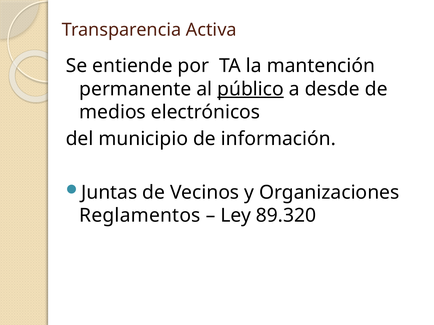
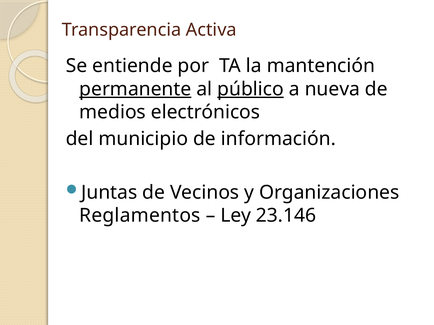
permanente underline: none -> present (135, 89)
desde: desde -> nueva (332, 89)
89.320: 89.320 -> 23.146 (286, 216)
